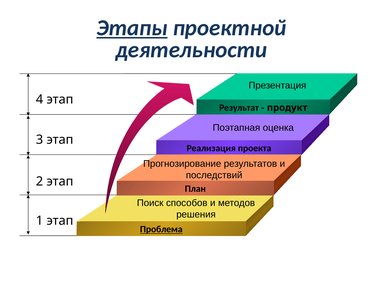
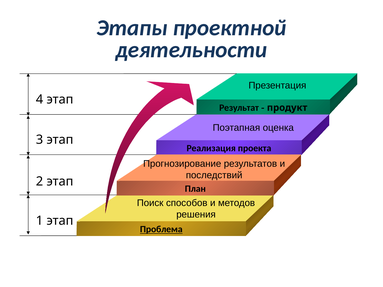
Этапы underline: present -> none (132, 28)
